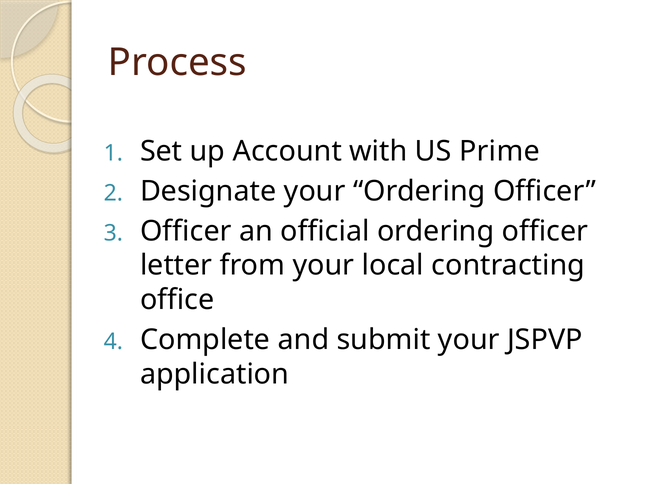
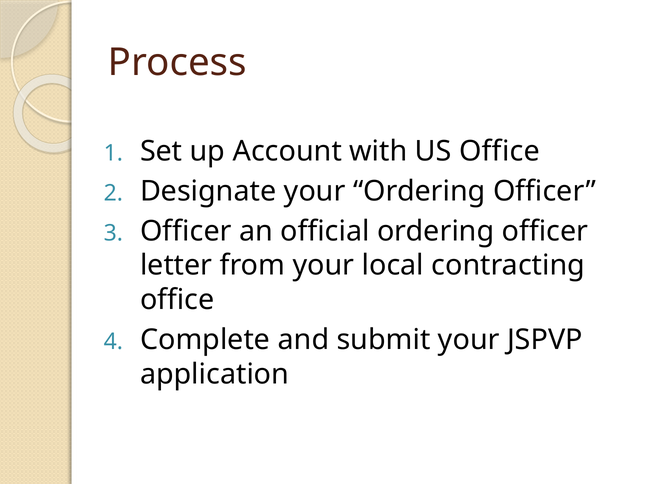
US Prime: Prime -> Office (500, 152)
